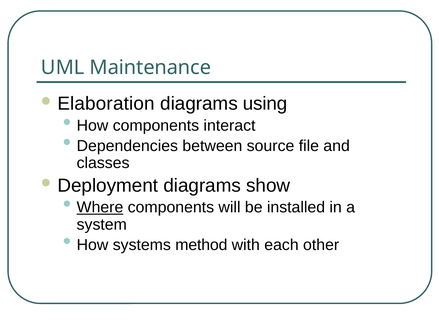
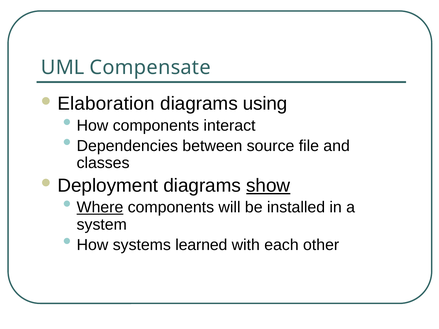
Maintenance: Maintenance -> Compensate (150, 68)
show underline: none -> present (268, 186)
method: method -> learned (201, 245)
